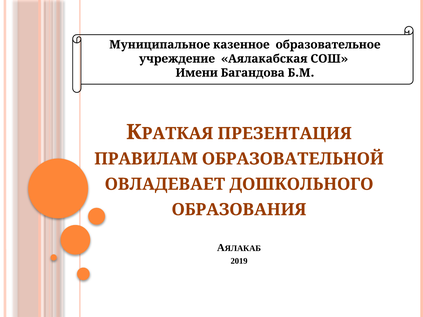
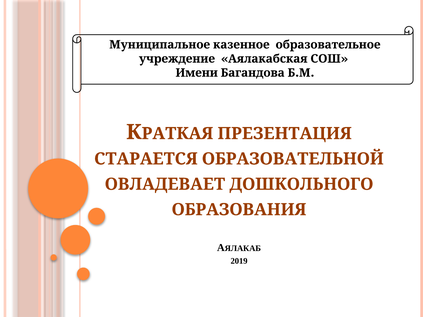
ПРАВИЛАМ: ПРАВИЛАМ -> СТАРАЕТСЯ (146, 159)
